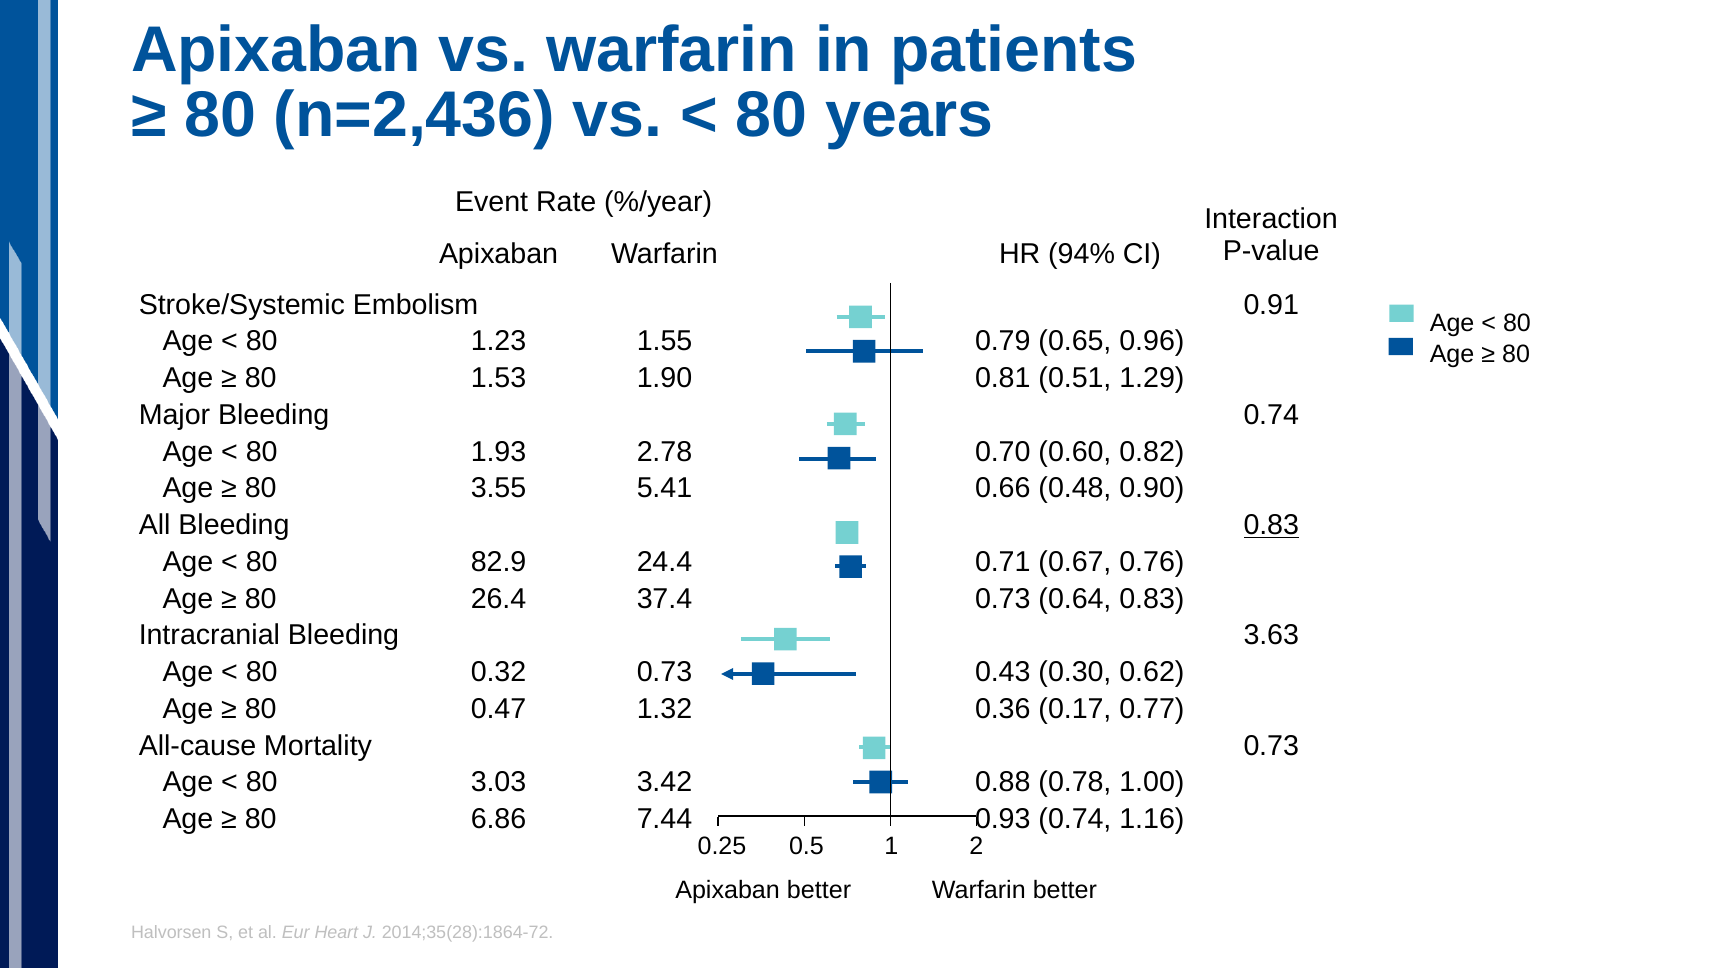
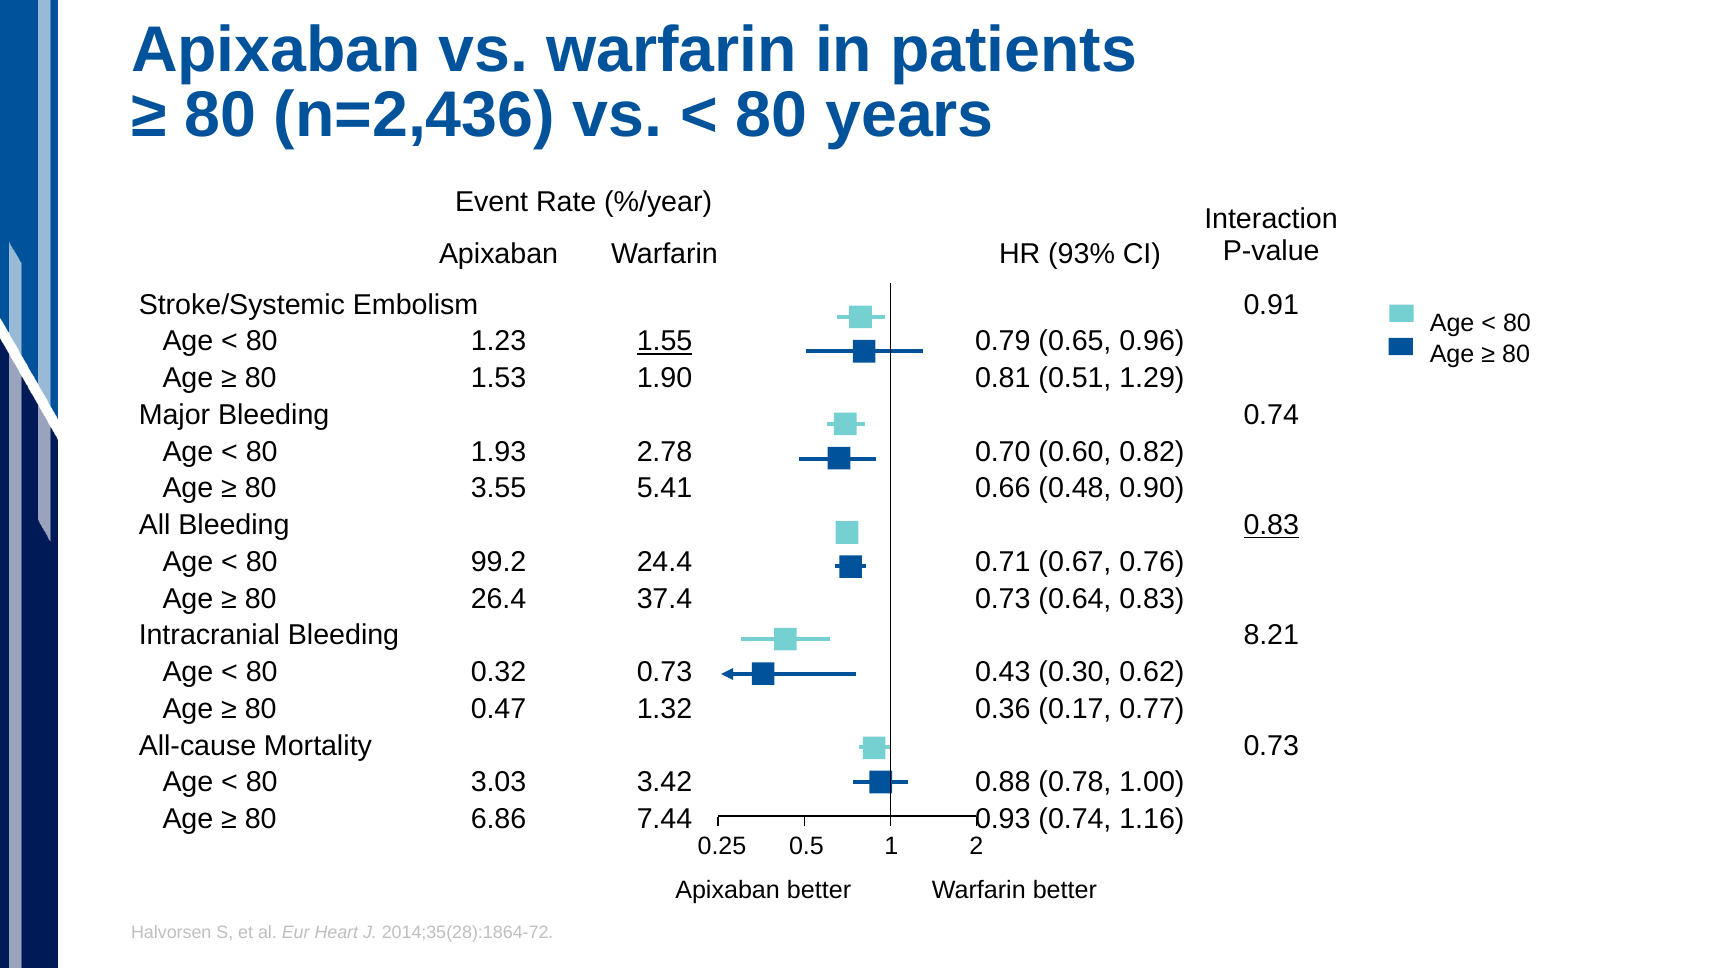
94%: 94% -> 93% (1082, 254)
1.55 underline: none -> present (665, 341)
82.9: 82.9 -> 99.2 (499, 562)
3.63: 3.63 -> 8.21 (1271, 635)
